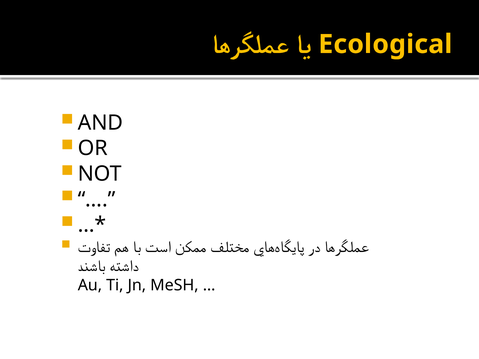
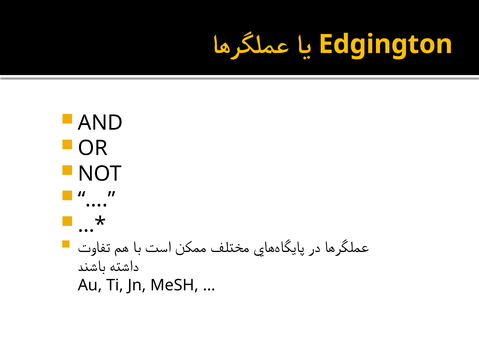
Ecological: Ecological -> Edgington (386, 44)
